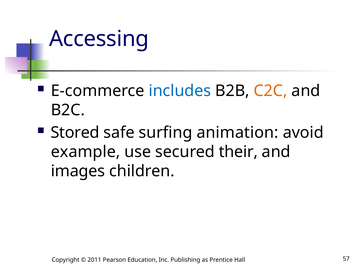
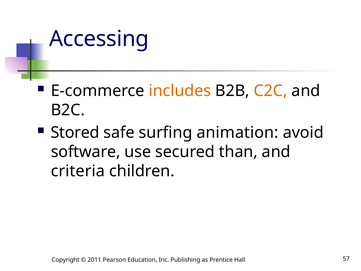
includes colour: blue -> orange (180, 91)
example: example -> software (86, 152)
their: their -> than (238, 152)
images: images -> criteria (78, 171)
